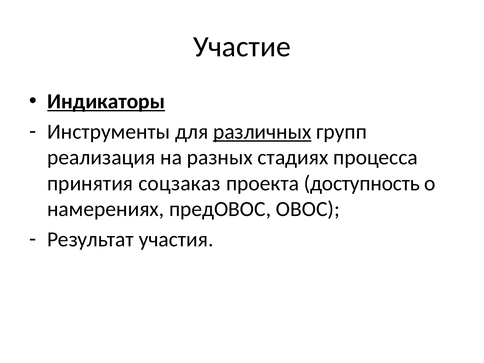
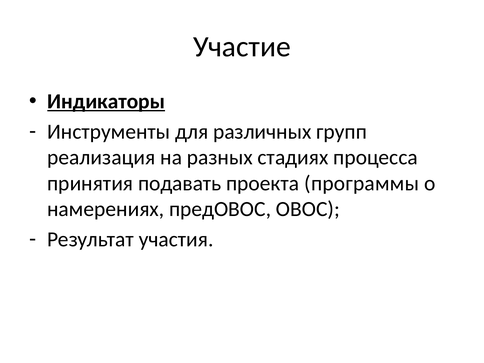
различных underline: present -> none (262, 132)
соцзаказ: соцзаказ -> подавать (180, 183)
доступность: доступность -> программы (362, 183)
